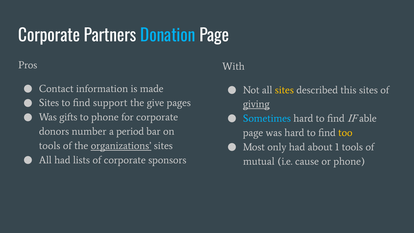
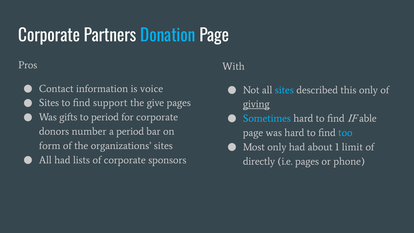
made: made -> voice (152, 89)
sites colour: yellow -> light blue (284, 90)
this sites: sites -> only (368, 90)
to phone: phone -> period (105, 117)
too colour: yellow -> light blue (345, 133)
tools: tools -> form (50, 146)
organizations underline: present -> none (121, 146)
1 tools: tools -> limit (352, 147)
mutual: mutual -> directly (259, 161)
i.e cause: cause -> pages (307, 161)
